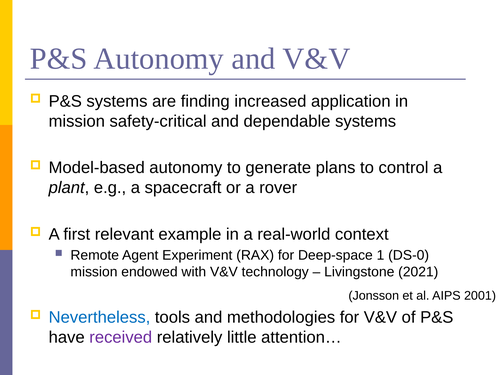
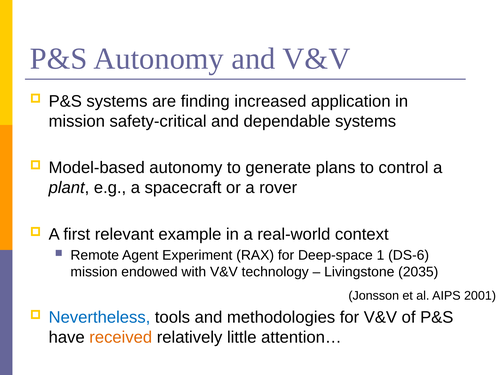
DS-0: DS-0 -> DS-6 (409, 255)
2021: 2021 -> 2035 (418, 272)
received colour: purple -> orange (121, 337)
